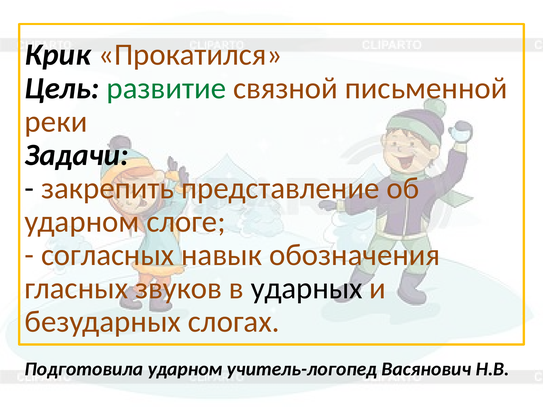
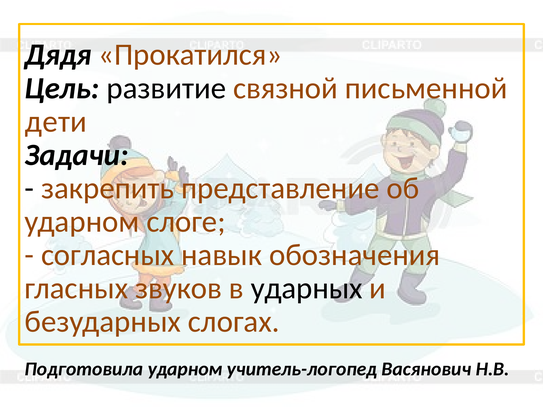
Крик: Крик -> Дядя (58, 55)
развитие colour: green -> black (166, 88)
реки: реки -> дети (56, 122)
